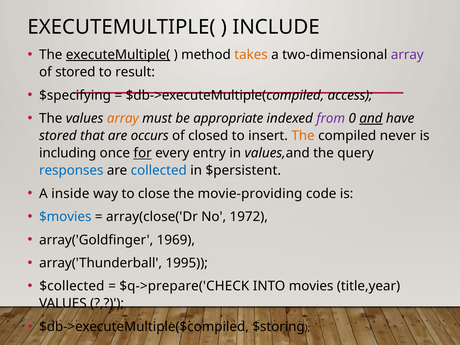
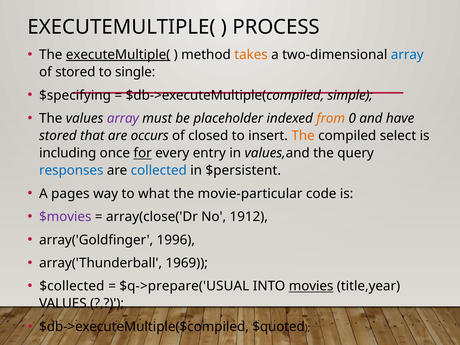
INCLUDE: INCLUDE -> PROCESS (276, 27)
array colour: purple -> blue (407, 55)
result: result -> single (135, 72)
access: access -> simple (350, 95)
array colour: orange -> purple (123, 118)
appropriate: appropriate -> placeholder (228, 118)
from colour: purple -> orange (331, 118)
and underline: present -> none (371, 118)
never: never -> select (398, 136)
inside: inside -> pages (70, 194)
close: close -> what (154, 194)
movie-providing: movie-providing -> movie-particular (250, 194)
$movies colour: blue -> purple (65, 217)
1972: 1972 -> 1912 (249, 217)
1969: 1969 -> 1996 (176, 240)
1995: 1995 -> 1969 (187, 263)
$q->prepare('CHECK: $q->prepare('CHECK -> $q->prepare('USUAL (184, 286)
movies underline: none -> present (311, 286)
$storing: $storing -> $quoted (279, 327)
